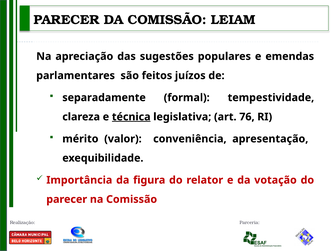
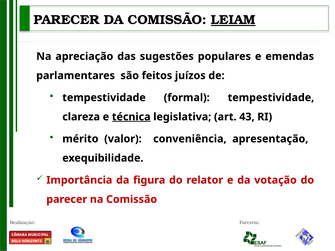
LEIAM underline: none -> present (233, 20)
separadamente: separadamente -> tempestividade (104, 98)
76: 76 -> 43 (247, 117)
